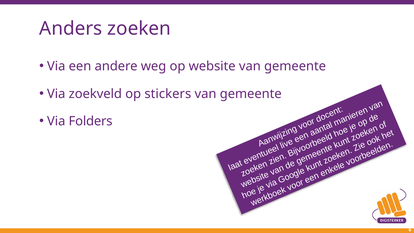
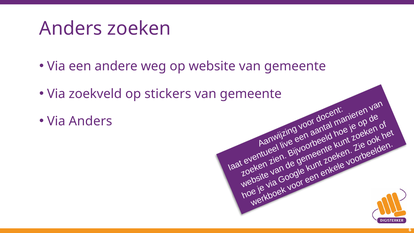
Via Folders: Folders -> Anders (90, 121)
